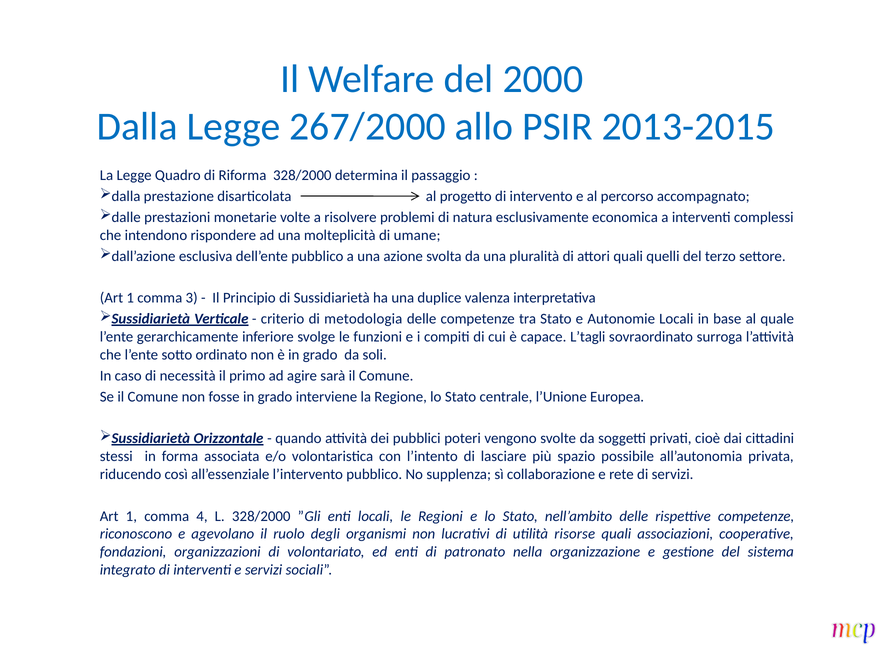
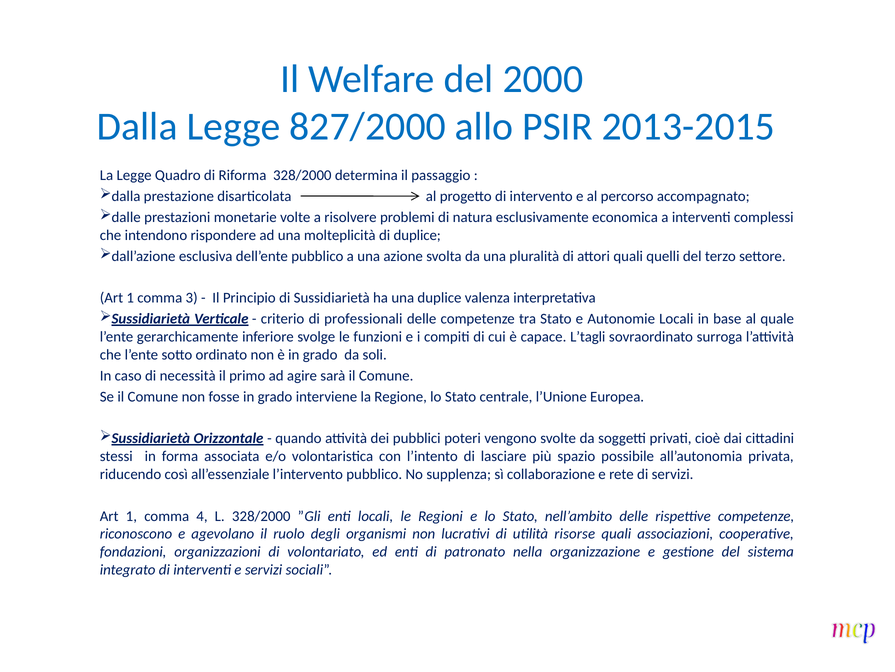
267/2000: 267/2000 -> 827/2000 (368, 127)
di umane: umane -> duplice (417, 235)
metodologia: metodologia -> professionali (363, 319)
